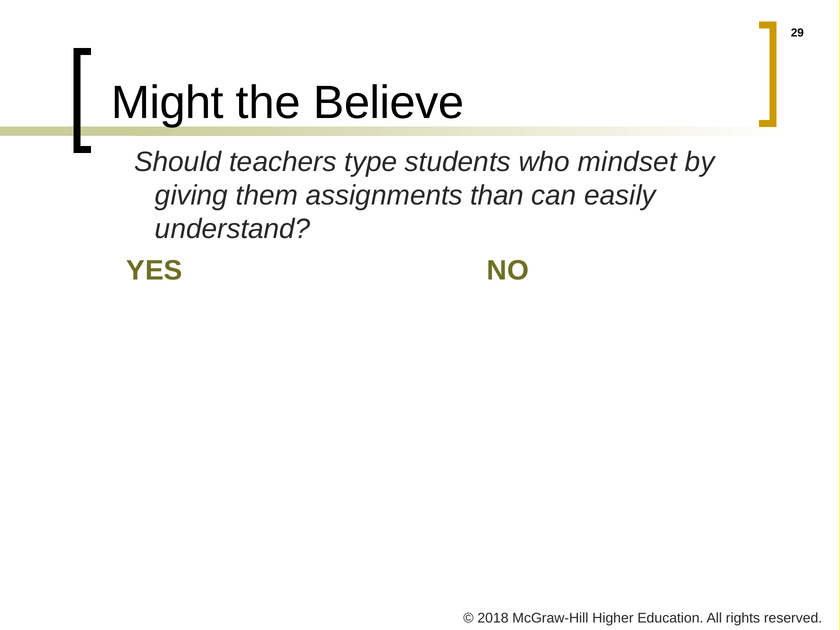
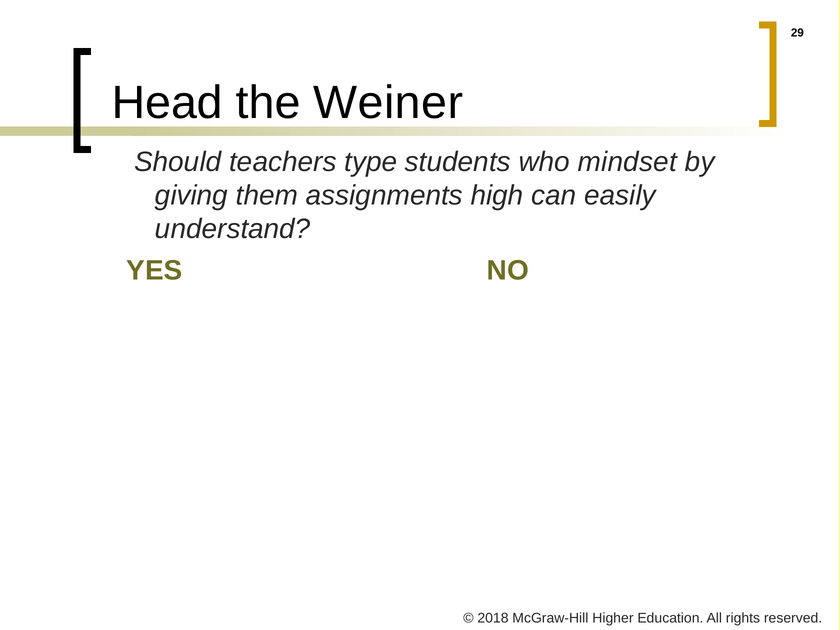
Might: Might -> Head (167, 103)
Believe: Believe -> Weiner (388, 103)
than: than -> high (497, 195)
